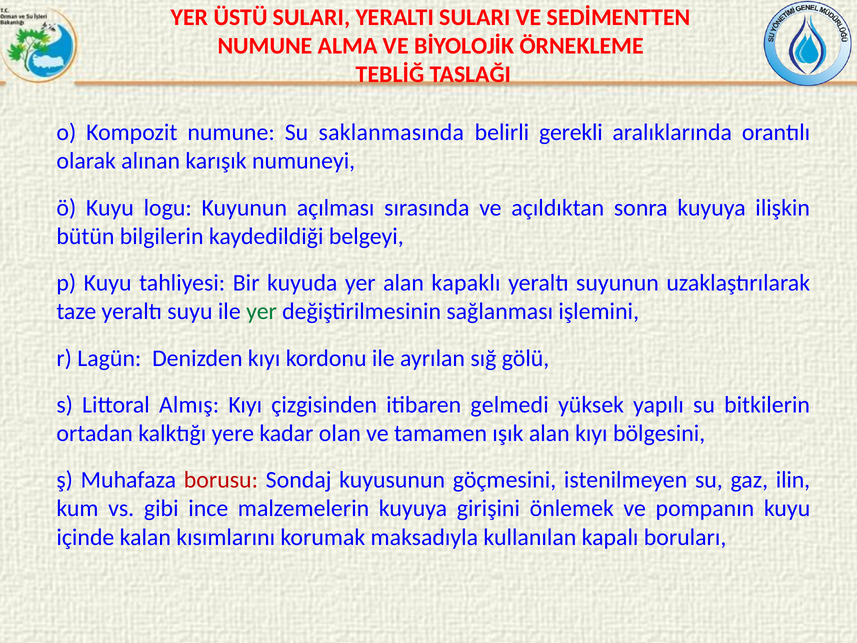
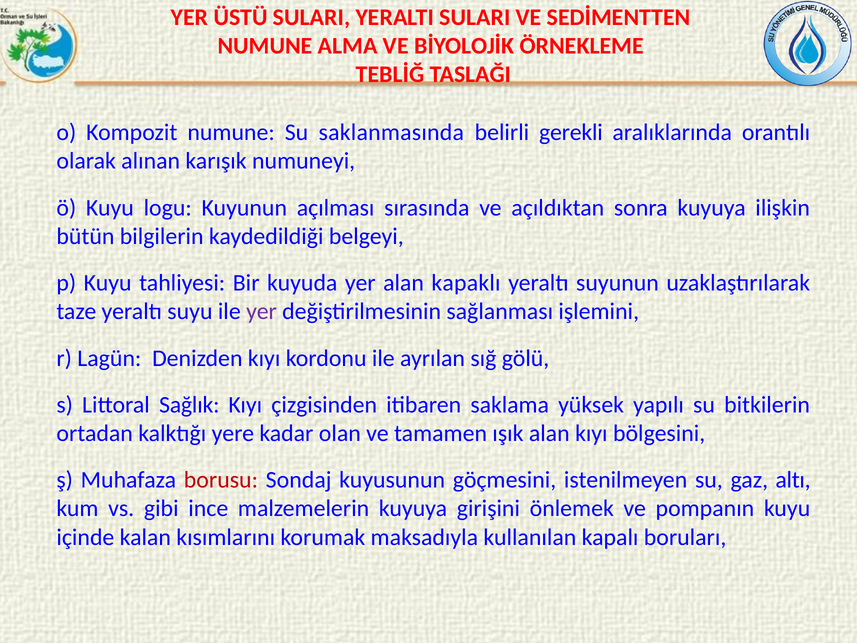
yer colour: green -> purple (261, 311)
Almış: Almış -> Sağlık (189, 405)
gelmedi: gelmedi -> saklama (510, 405)
ilin: ilin -> altı (793, 480)
